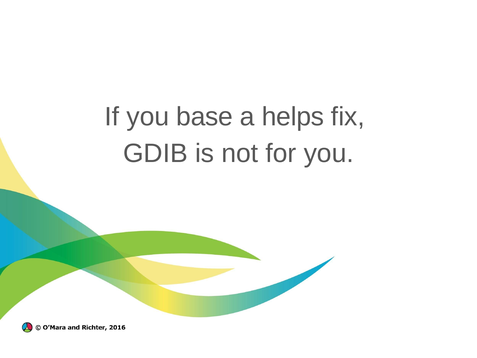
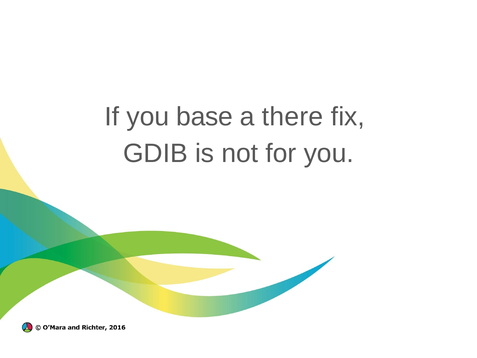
helps: helps -> there (293, 117)
